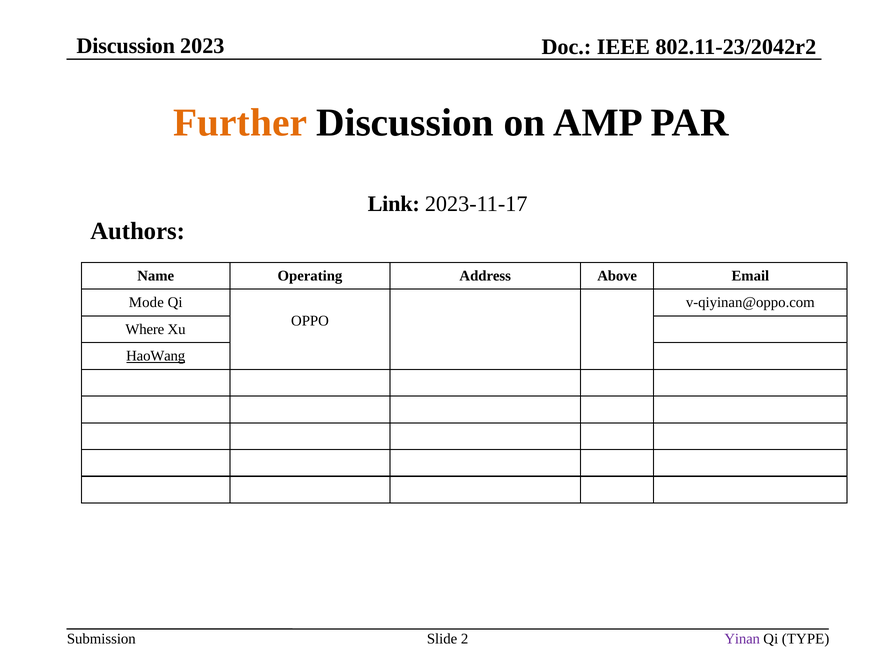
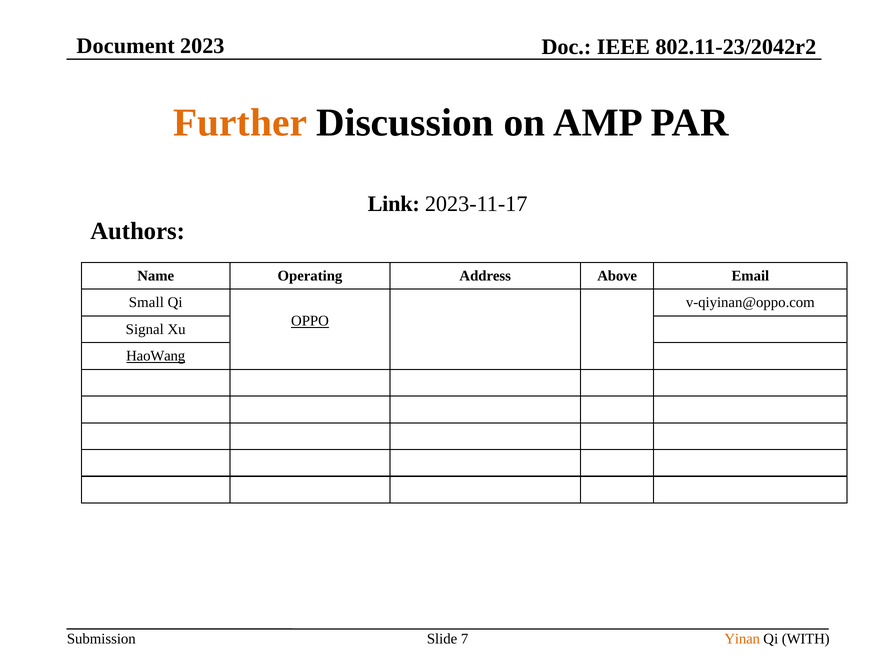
Discussion: Discussion -> Document (126, 46)
Mode: Mode -> Small (146, 302)
OPPO underline: none -> present (310, 321)
Where: Where -> Signal (145, 329)
2: 2 -> 7 (465, 639)
Yinan colour: purple -> orange (742, 639)
TYPE: TYPE -> WITH (806, 639)
